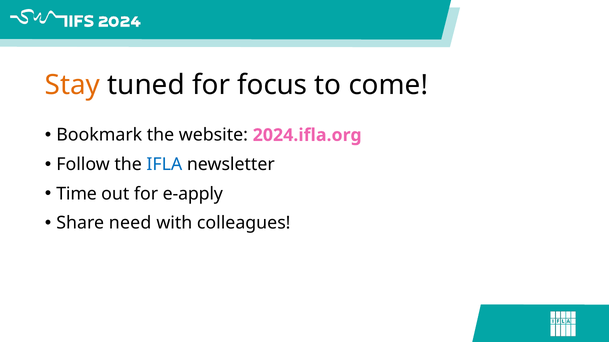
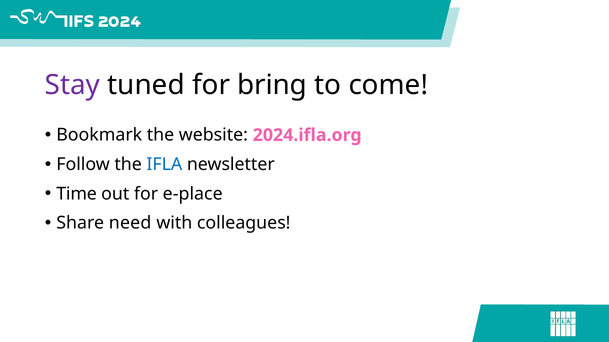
Stay colour: orange -> purple (73, 85)
focus: focus -> bring (272, 85)
e-apply: e-apply -> e-place (193, 194)
